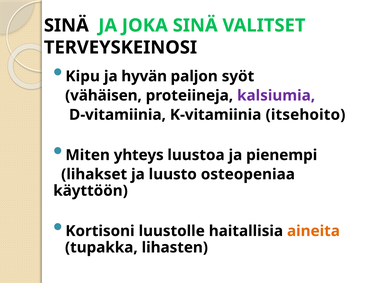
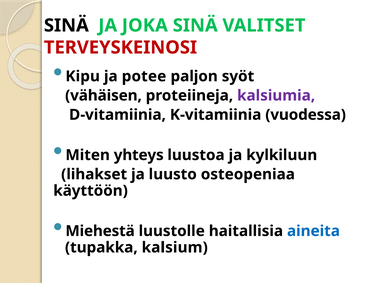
TERVEYSKEINOSI colour: black -> red (120, 48)
hyvän: hyvän -> potee (144, 76)
itsehoito: itsehoito -> vuodessa (306, 115)
pienempi: pienempi -> kylkiluun (282, 155)
Kortisoni: Kortisoni -> Miehestä (100, 231)
aineita colour: orange -> blue (313, 231)
lihasten: lihasten -> kalsium (175, 248)
